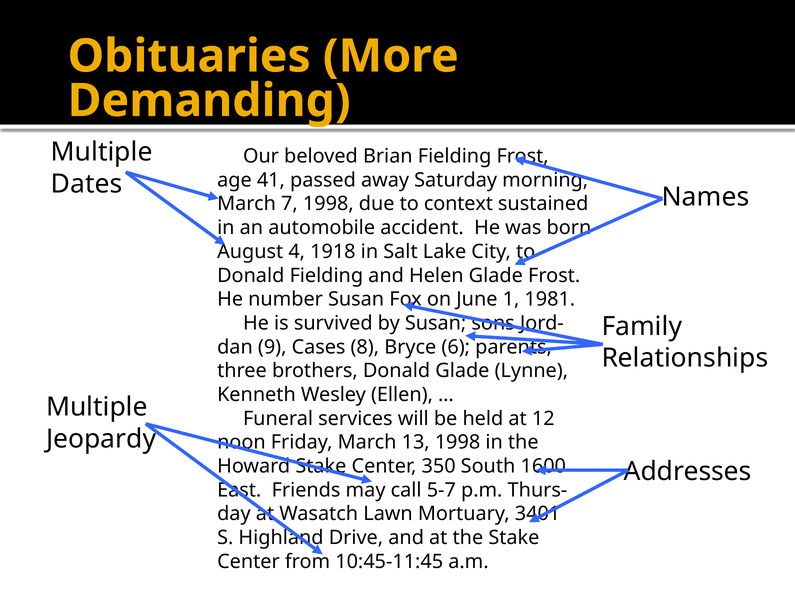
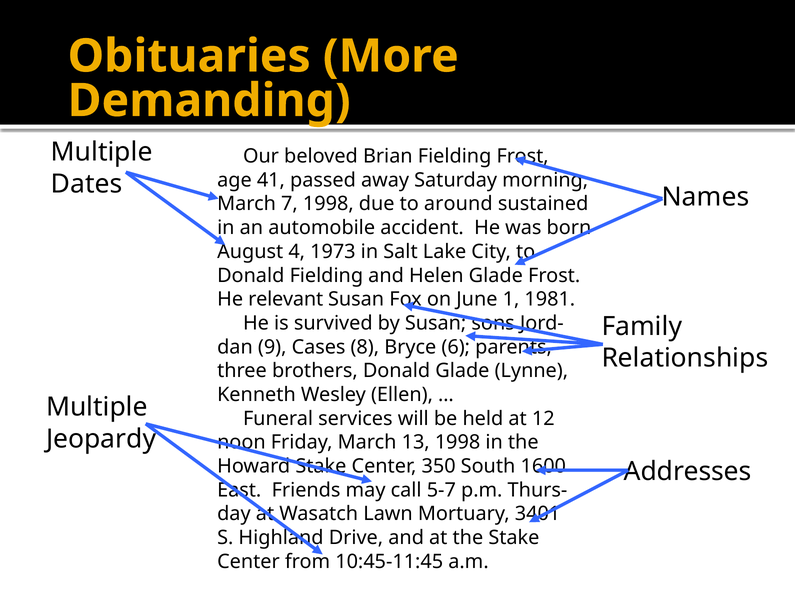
context: context -> around (458, 204)
1918: 1918 -> 1973 (333, 252)
number: number -> relevant (286, 299)
